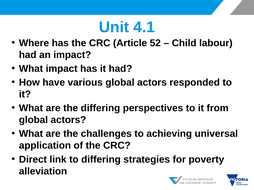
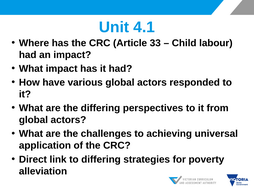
52: 52 -> 33 (155, 43)
